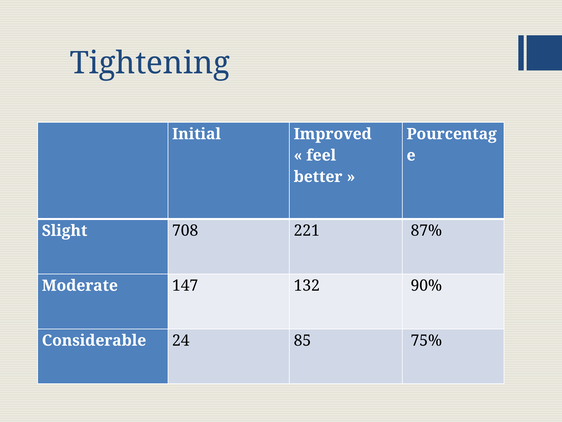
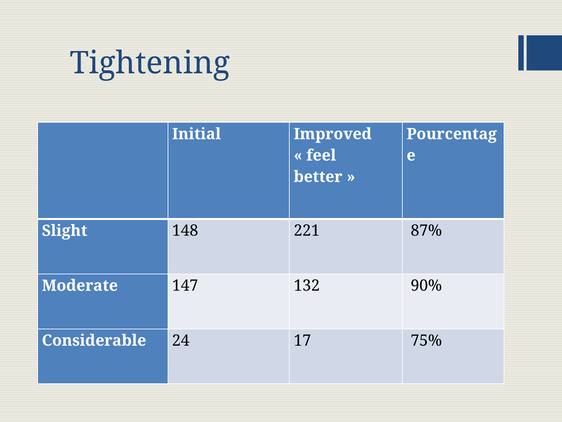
708: 708 -> 148 (185, 230)
85: 85 -> 17 (302, 340)
